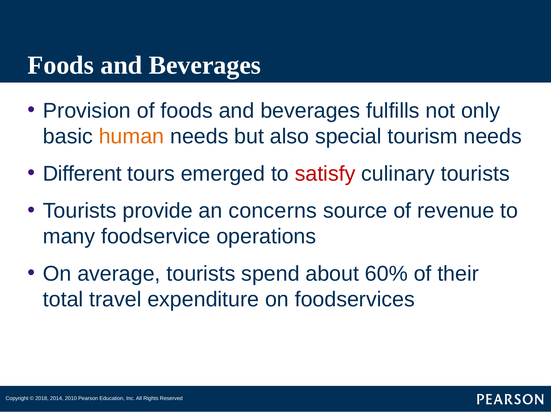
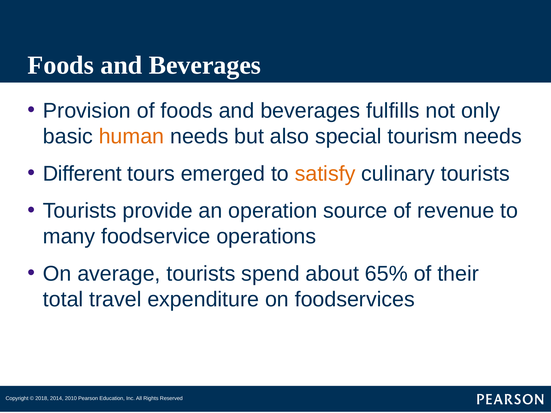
satisfy colour: red -> orange (325, 174)
concerns: concerns -> operation (273, 211)
60%: 60% -> 65% (386, 274)
